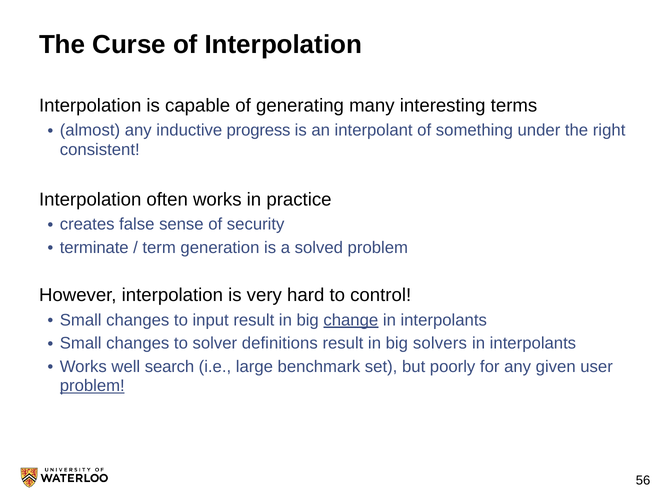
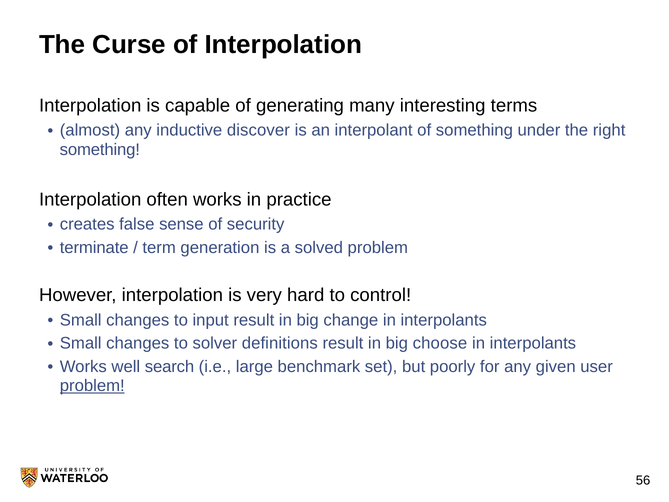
progress: progress -> discover (258, 130)
consistent: consistent -> something (100, 149)
change underline: present -> none (351, 320)
solvers: solvers -> choose (440, 343)
